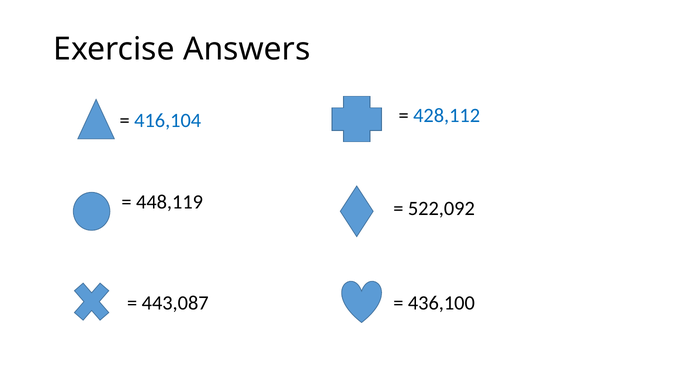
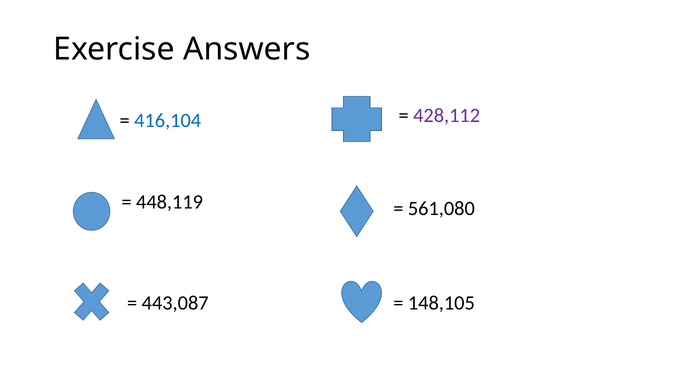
428,112 colour: blue -> purple (447, 116)
522,092: 522,092 -> 561,080 (441, 209)
436,100: 436,100 -> 148,105 (441, 303)
